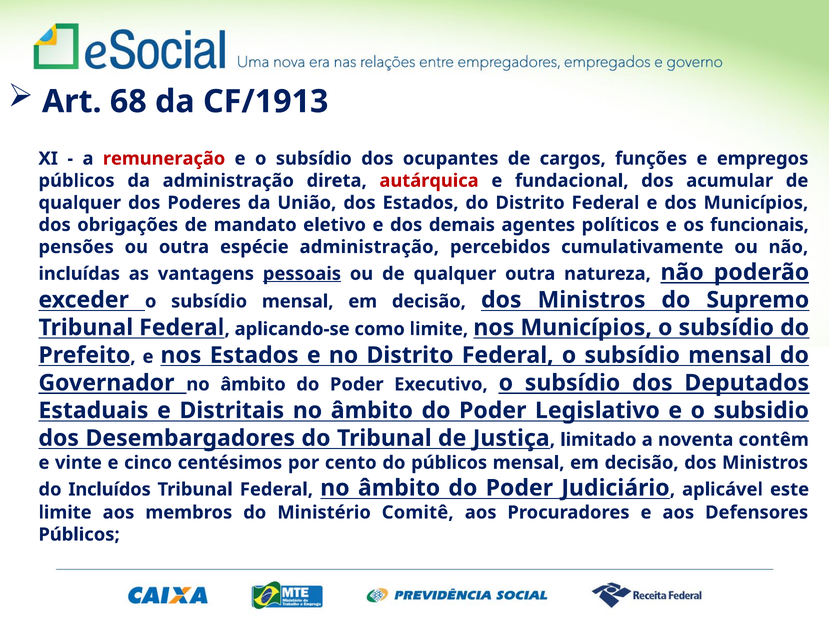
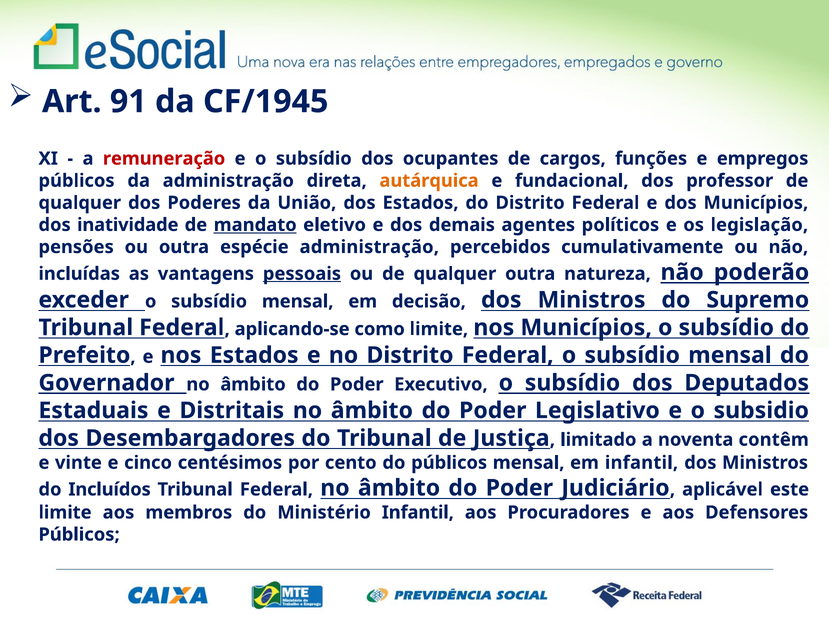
68: 68 -> 91 (128, 102)
CF/1913: CF/1913 -> CF/1945 (266, 102)
autárquica colour: red -> orange (429, 181)
acumular: acumular -> professor (730, 181)
obrigações: obrigações -> inatividade (128, 225)
mandato underline: none -> present (255, 225)
funcionais: funcionais -> legislação (759, 225)
decisão: decisão -> infantil (641, 463)
Ministério Comitê: Comitê -> Infantil (418, 512)
